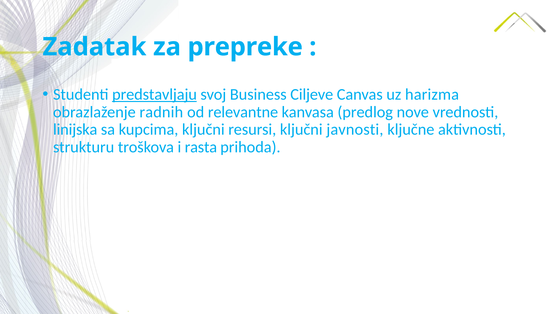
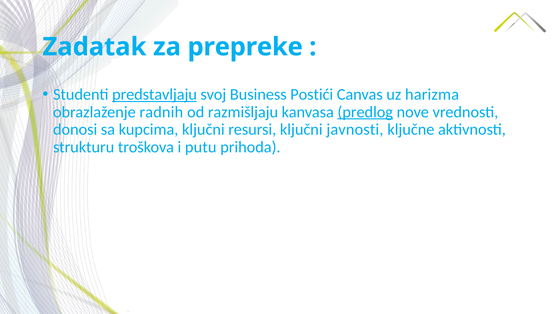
Ciljeve: Ciljeve -> Postići (312, 94)
relevantne: relevantne -> razmišljaju (243, 112)
predlog underline: none -> present (365, 112)
linijska: linijska -> donosi (75, 130)
rasta: rasta -> putu (201, 147)
